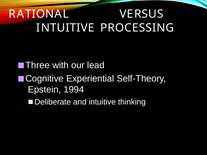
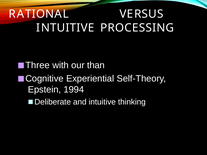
lead: lead -> than (96, 65)
